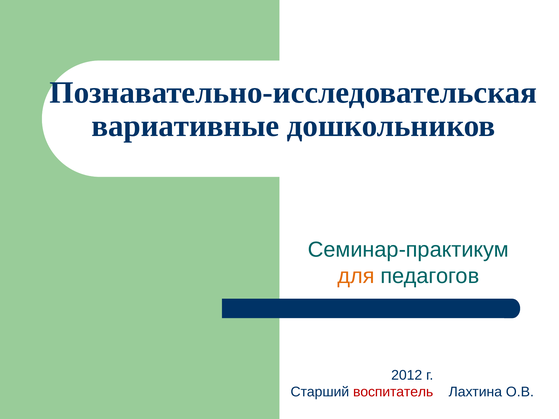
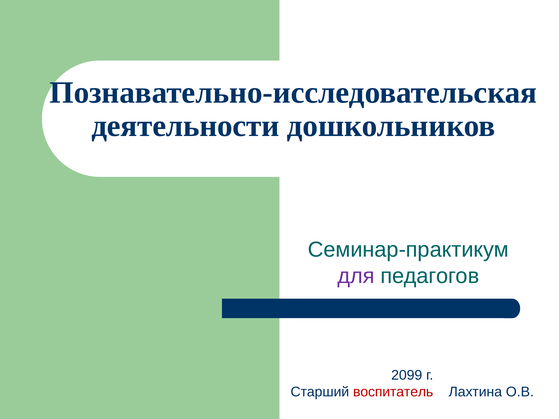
вариативные: вариативные -> деятельности (185, 126)
для colour: orange -> purple (356, 276)
2012: 2012 -> 2099 (407, 375)
